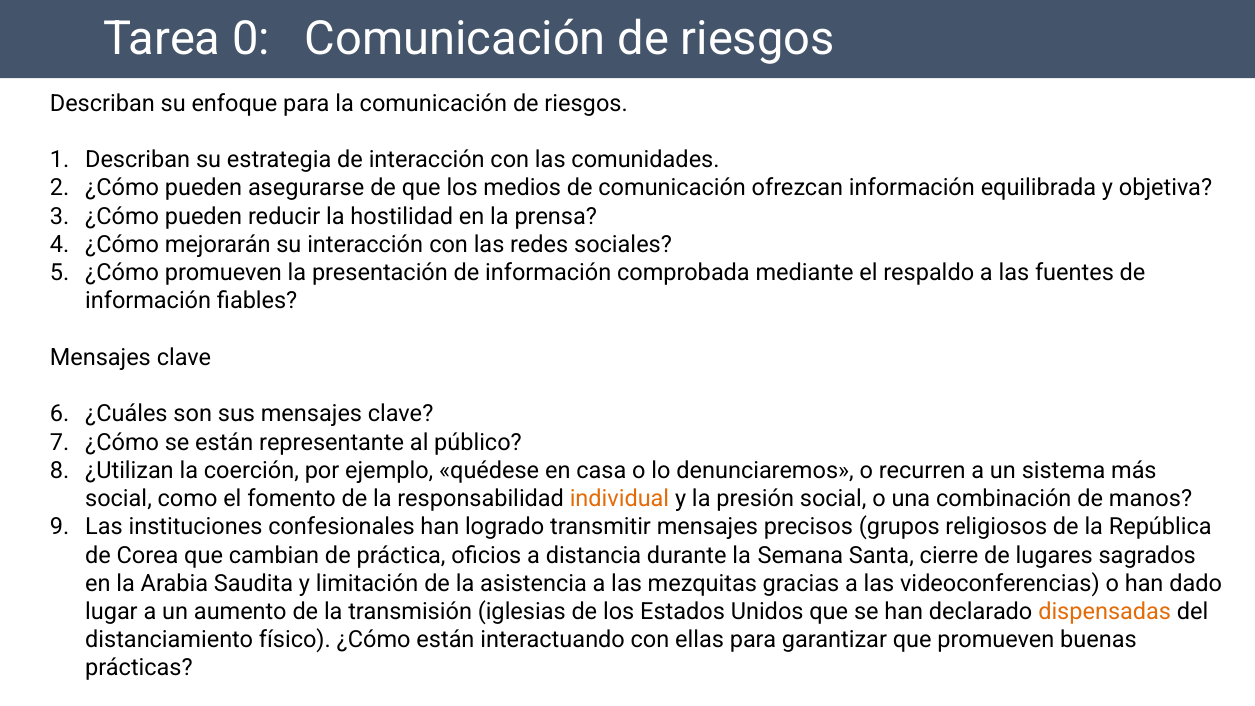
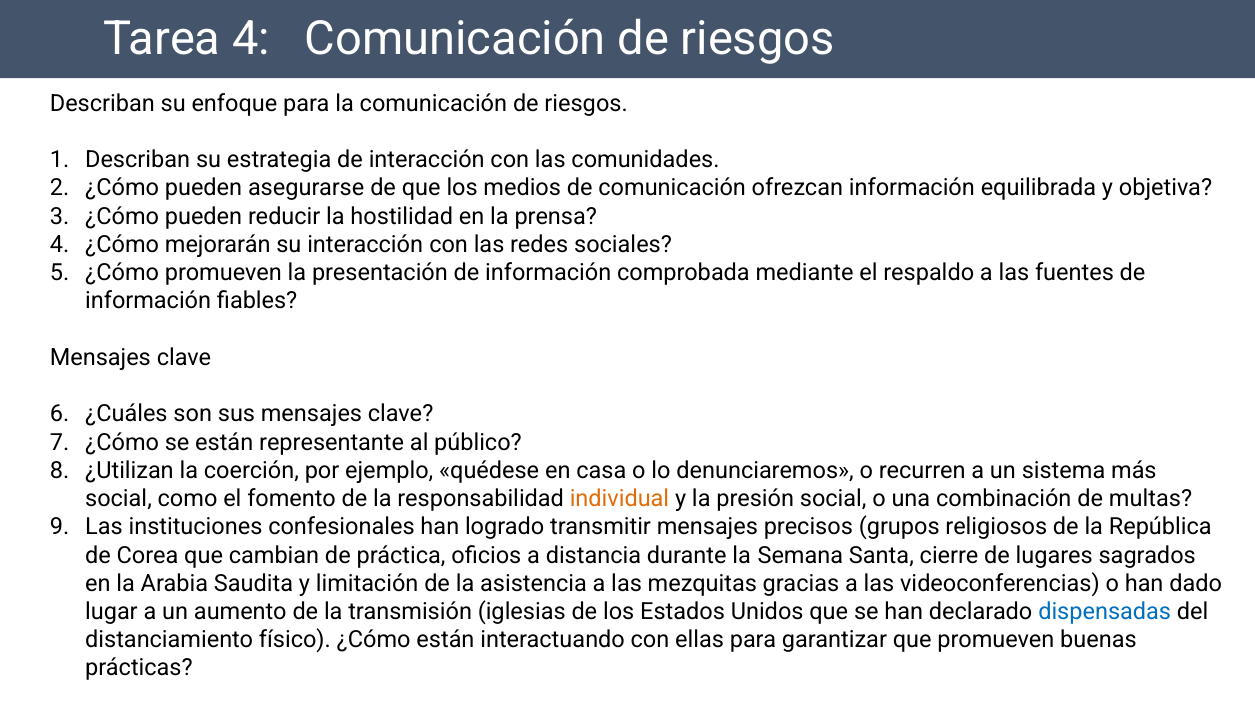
Tarea 0: 0 -> 4 (251, 39)
manos: manos -> multas (1151, 499)
dispensadas colour: orange -> blue (1105, 612)
